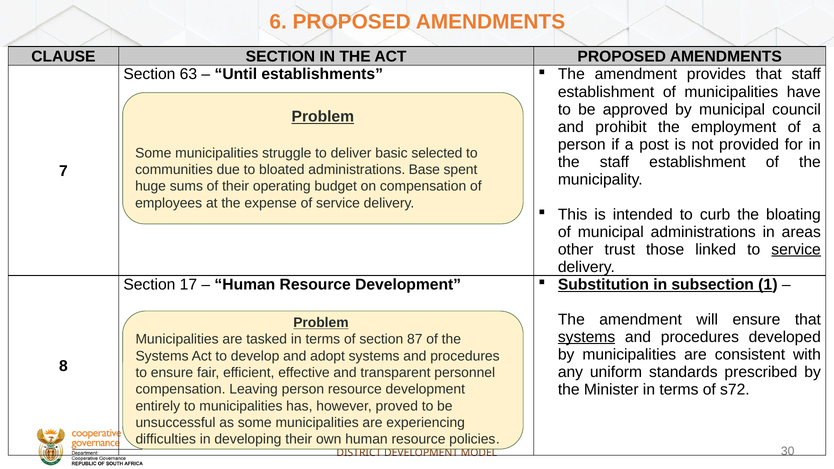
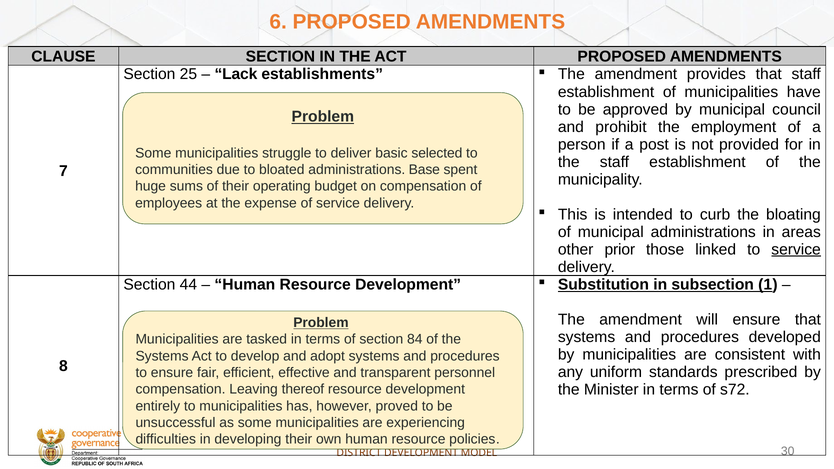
63: 63 -> 25 (188, 74)
Until: Until -> Lack (236, 74)
trust: trust -> prior (620, 249)
17: 17 -> 44 (188, 284)
systems underline: present -> none (587, 337)
87: 87 -> 84 (415, 339)
Leaving person: person -> thereof (303, 389)
